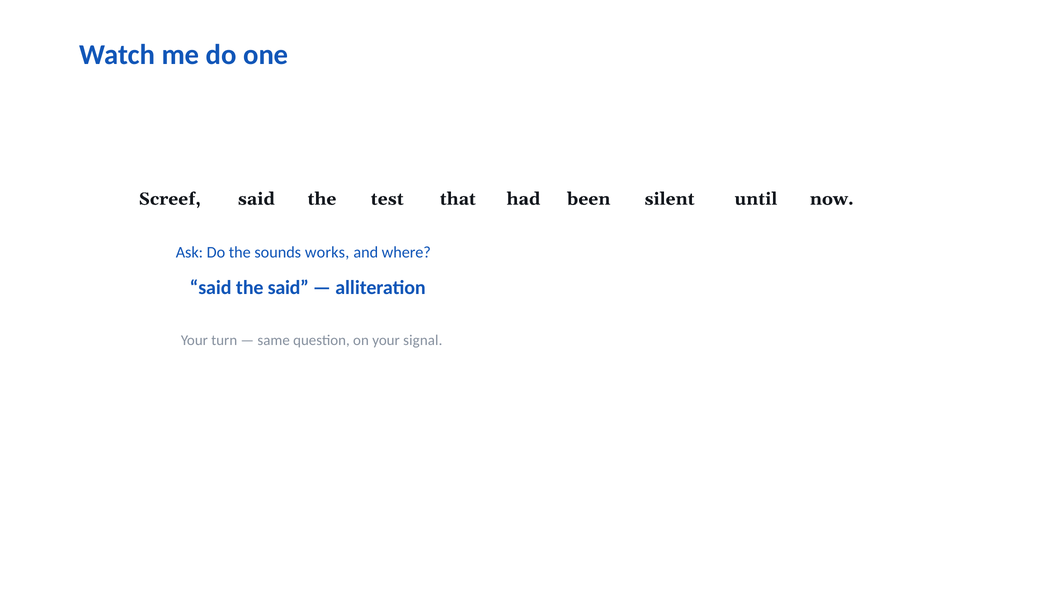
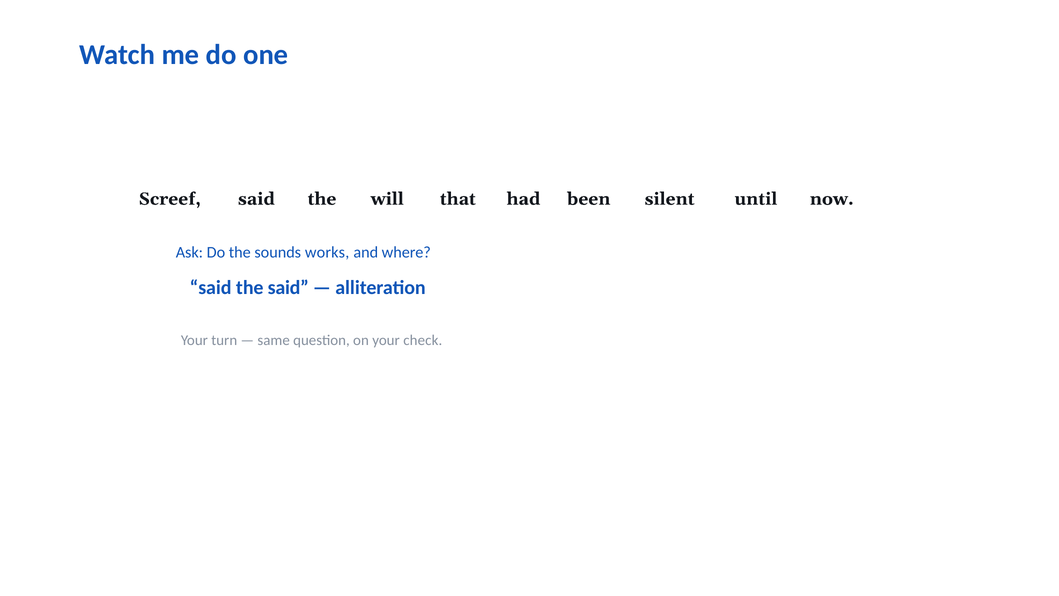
test: test -> will (387, 199)
signal: signal -> check (423, 340)
